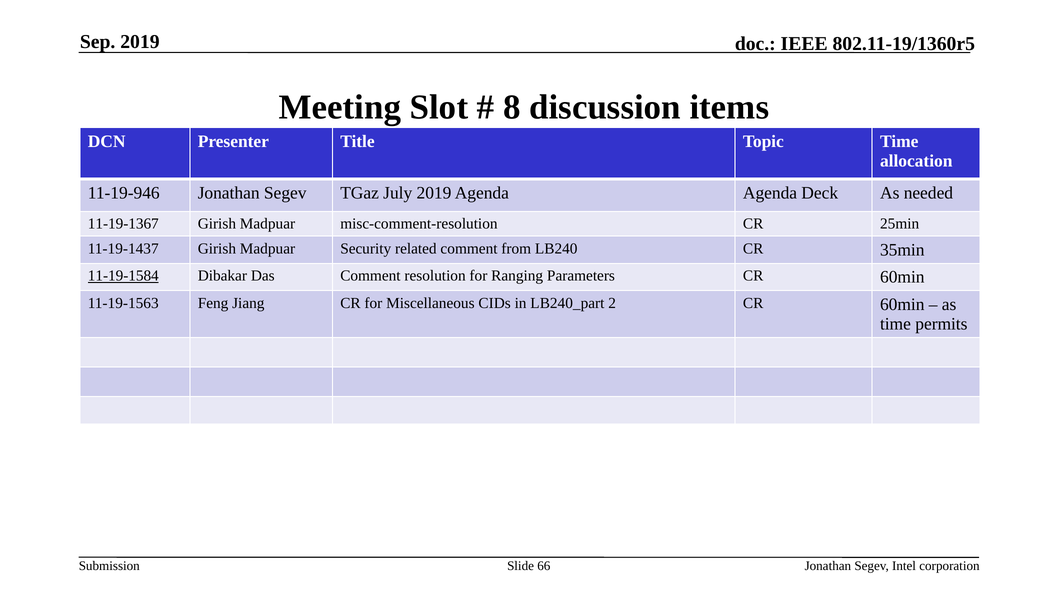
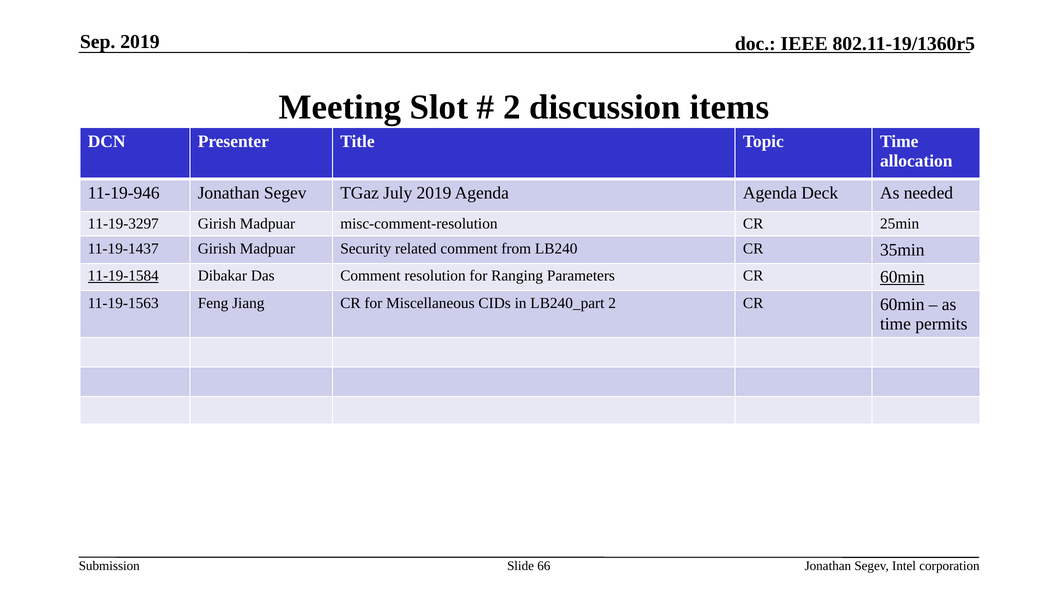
8: 8 -> 2 (512, 107)
11-19-1367: 11-19-1367 -> 11-19-3297 (123, 224)
60min underline: none -> present (902, 277)
